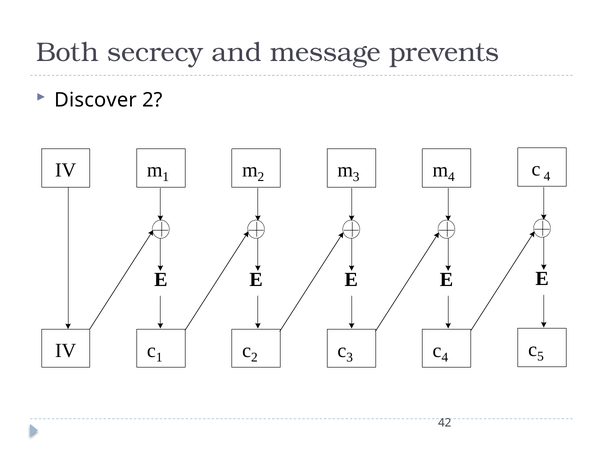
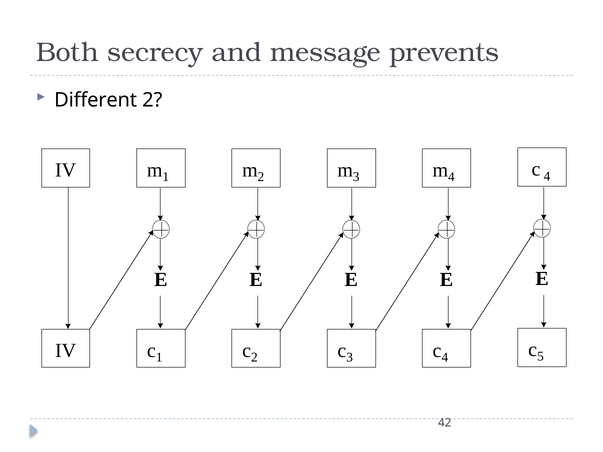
Discover: Discover -> Different (96, 100)
